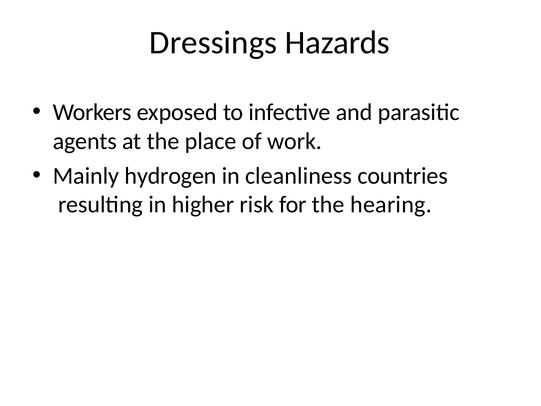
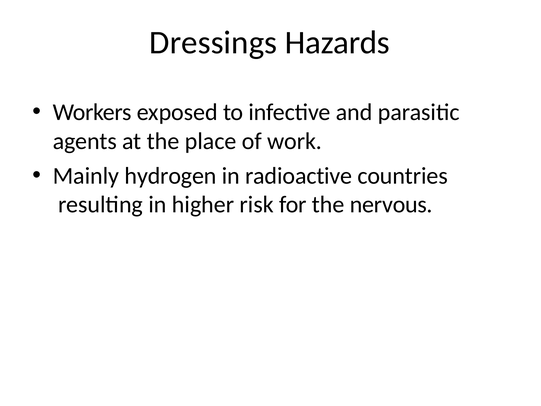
cleanliness: cleanliness -> radioactive (299, 176)
hearing: hearing -> nervous (391, 205)
